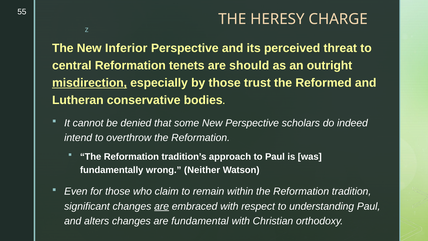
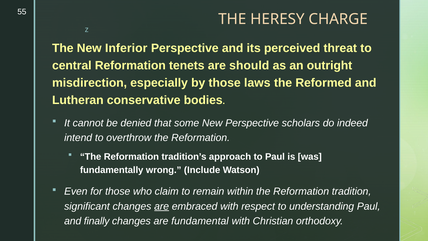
misdirection underline: present -> none (90, 83)
trust: trust -> laws (257, 83)
Neither: Neither -> Include (202, 170)
alters: alters -> finally (97, 221)
